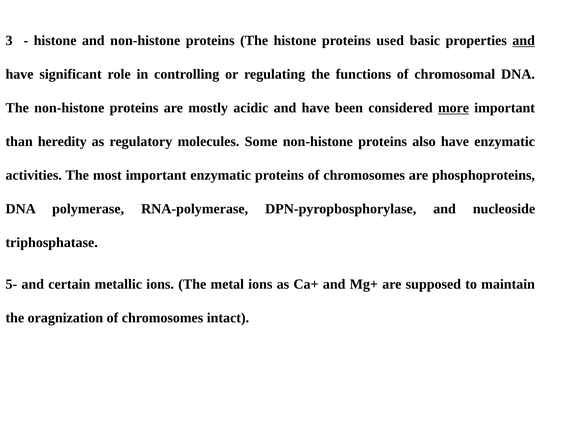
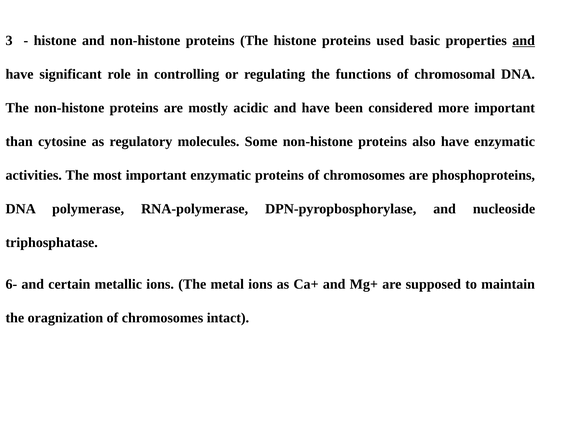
more underline: present -> none (454, 108)
heredity: heredity -> cytosine (62, 142)
5-: 5- -> 6- (11, 284)
